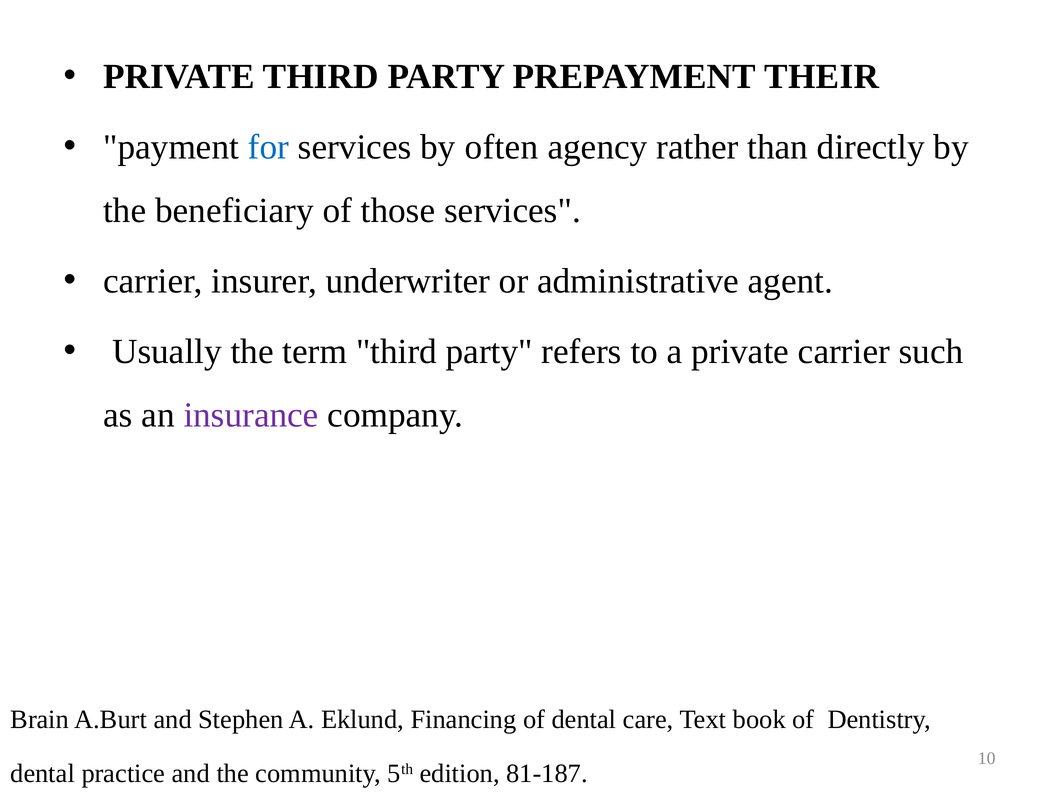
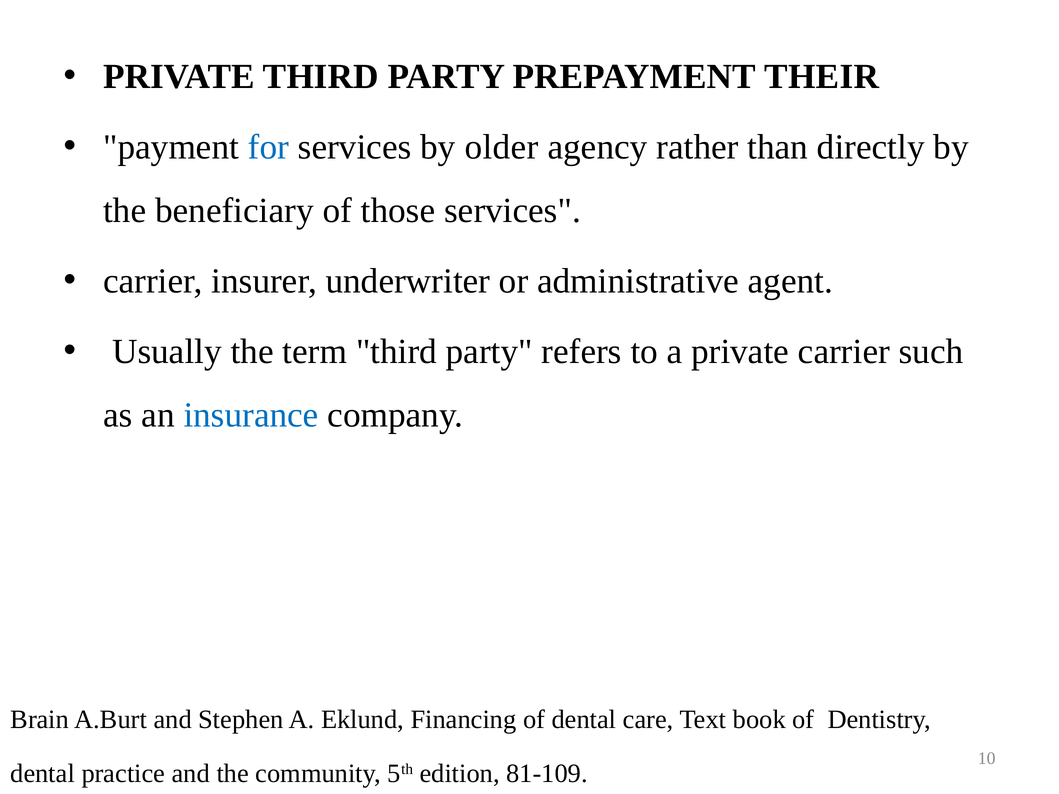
often: often -> older (501, 147)
insurance colour: purple -> blue (251, 415)
81-187: 81-187 -> 81-109 (547, 774)
